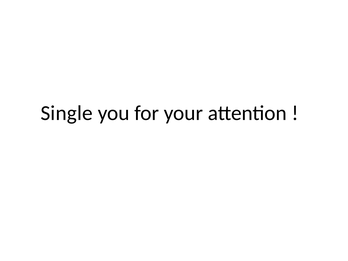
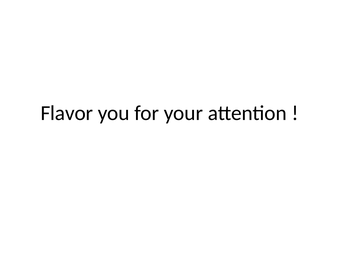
Single: Single -> Flavor (67, 113)
